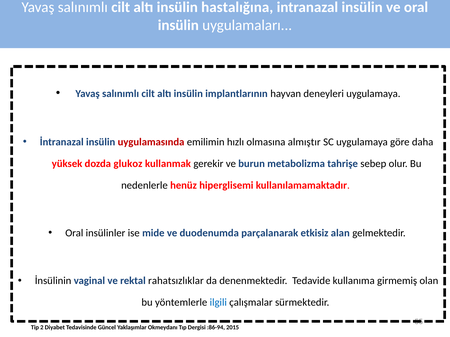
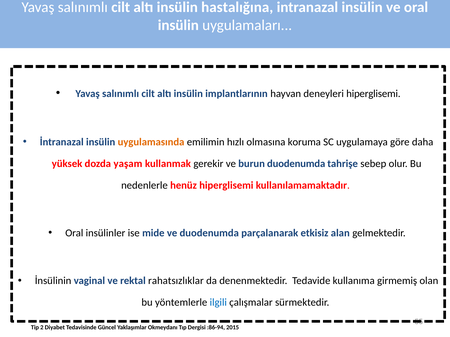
deneyleri uygulamaya: uygulamaya -> hiperglisemi (373, 94)
uygulamasında colour: red -> orange (151, 142)
almıştır: almıştır -> koruma (304, 142)
glukoz: glukoz -> yaşam (128, 164)
burun metabolizma: metabolizma -> duodenumda (296, 164)
